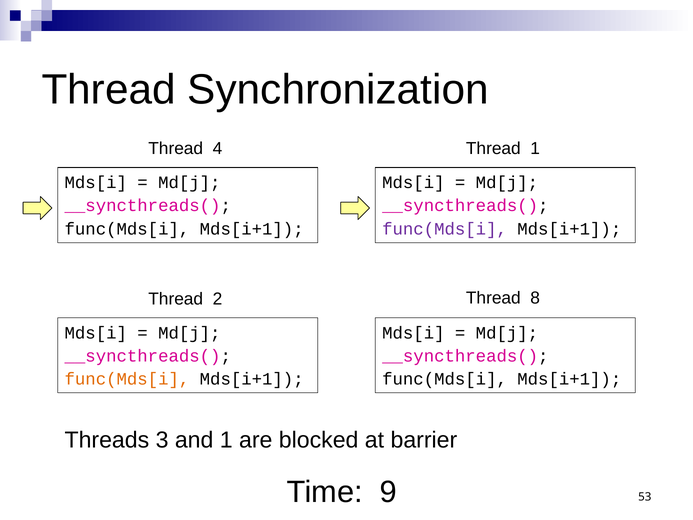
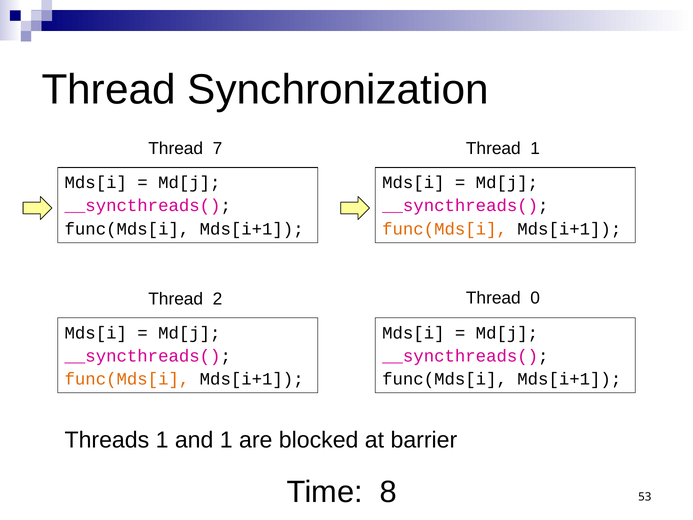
4: 4 -> 7 (218, 149)
func(Mds[i colour: purple -> orange (445, 229)
8: 8 -> 0 (535, 298)
Threads 3: 3 -> 1 (162, 440)
9: 9 -> 8 (388, 492)
